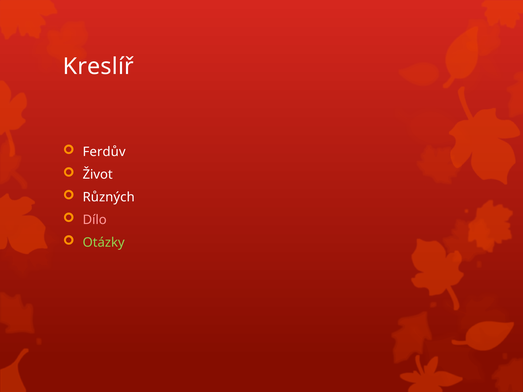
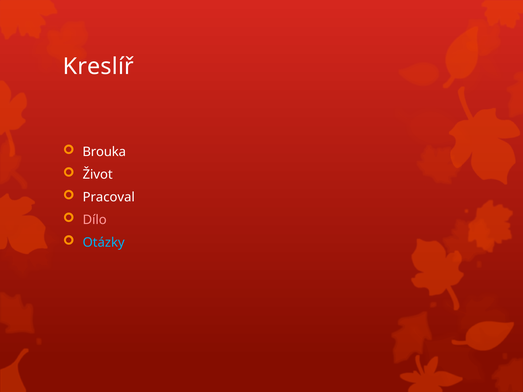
Ferdův: Ferdův -> Brouka (104, 152)
Různých: Různých -> Pracoval (109, 197)
Otázky colour: light green -> light blue (104, 243)
